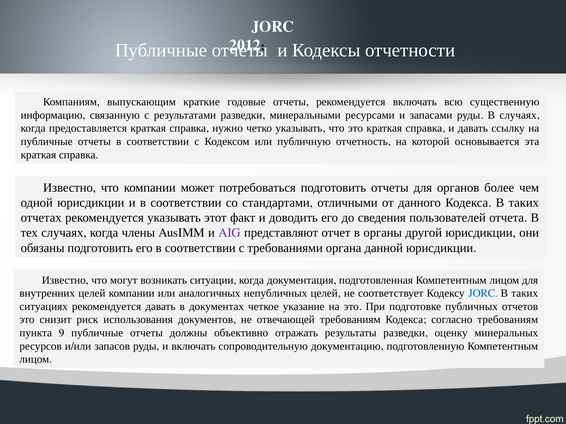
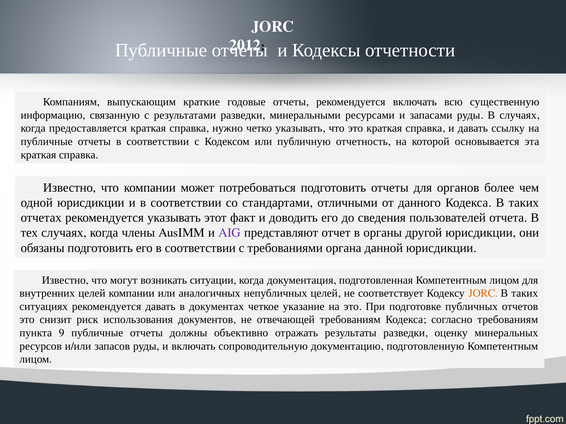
JORC colour: blue -> orange (483, 294)
